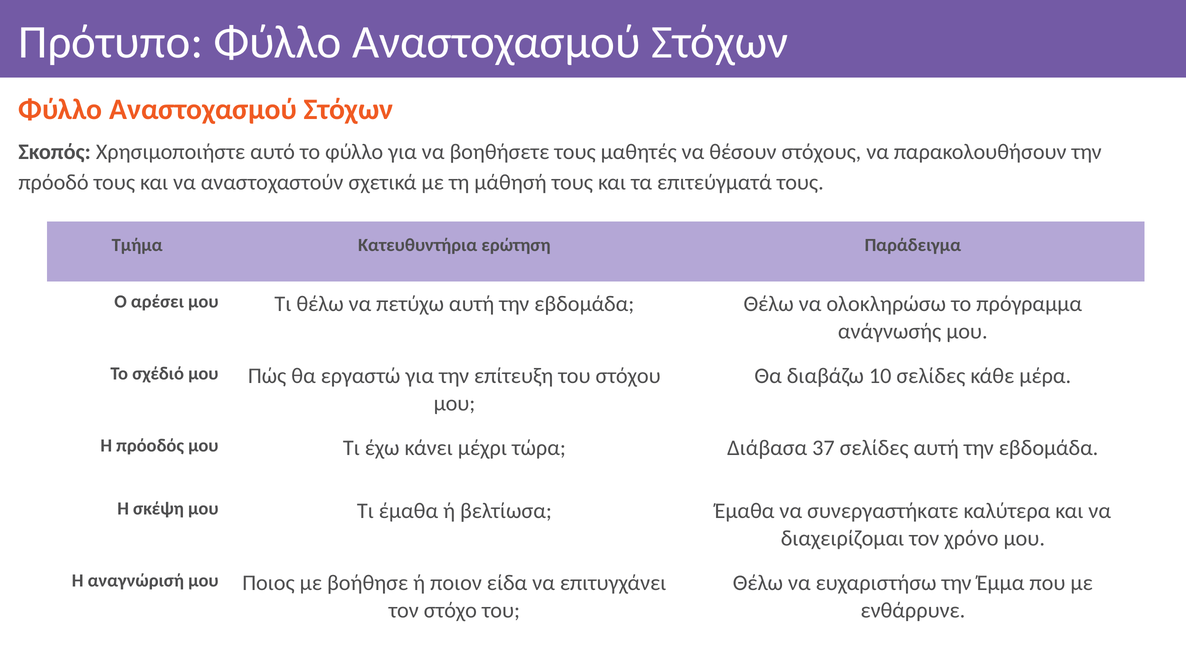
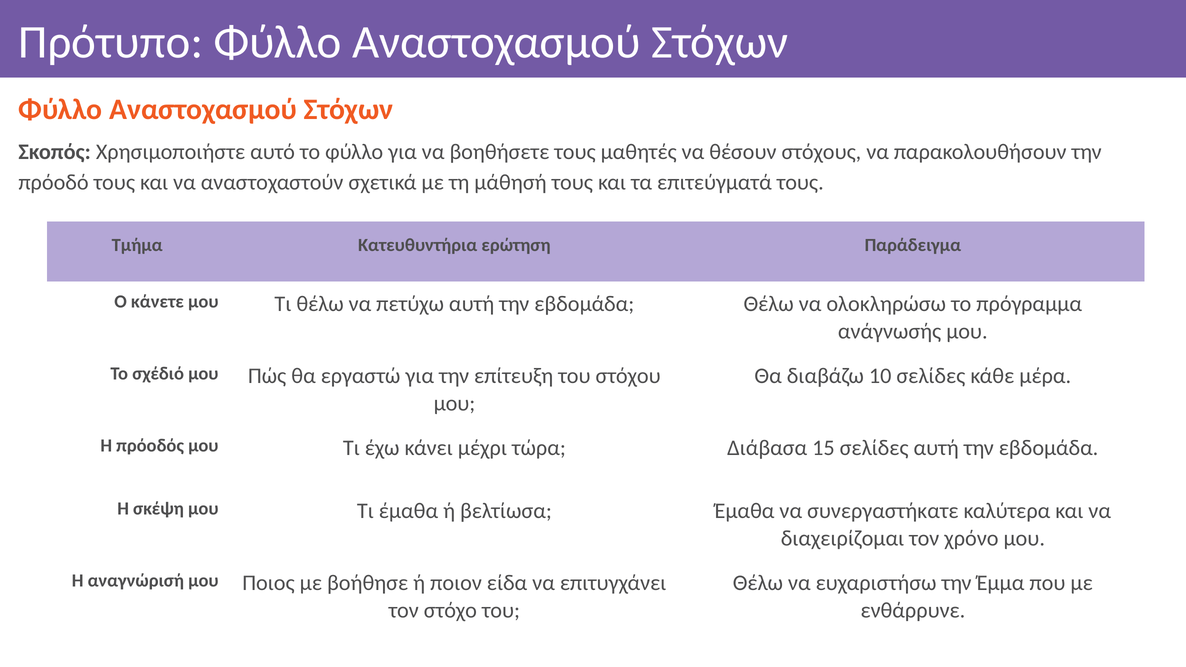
αρέσει: αρέσει -> κάνετε (157, 302)
37: 37 -> 15 (823, 448)
